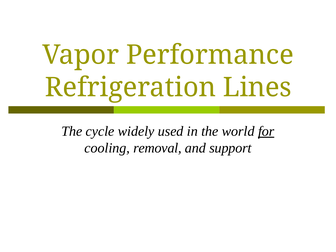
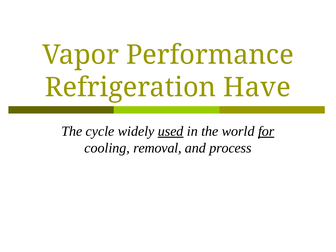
Lines: Lines -> Have (257, 87)
used underline: none -> present (171, 131)
support: support -> process (230, 148)
